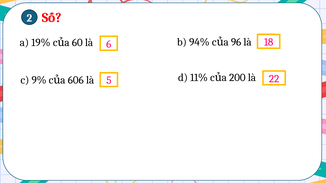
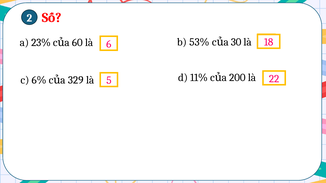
94%: 94% -> 53% (199, 42)
96: 96 -> 30 (236, 42)
19%: 19% -> 23% (41, 43)
9%: 9% -> 6% (39, 80)
606: 606 -> 329 (76, 80)
